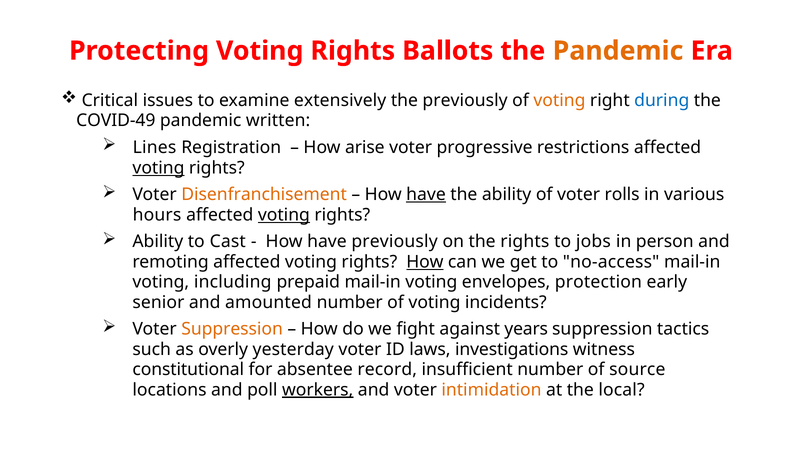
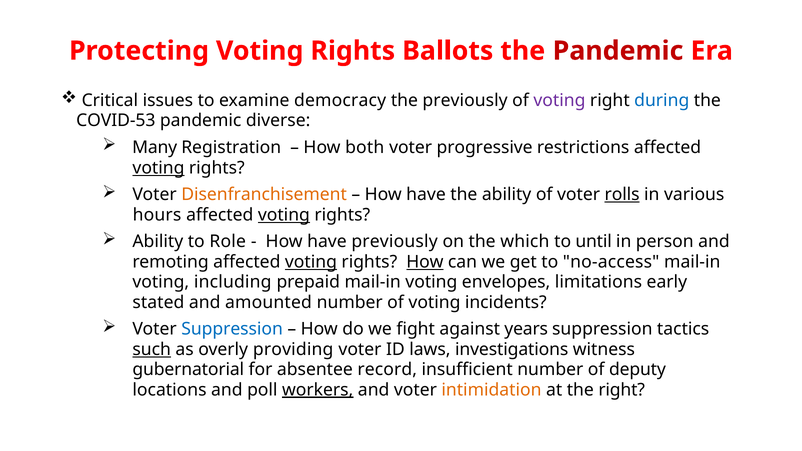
Pandemic colour: orange -> red (618, 51)
extensively: extensively -> democracy (340, 101)
voting colour: orange -> purple (559, 101)
COVID-49: COVID-49 -> COVID-53 (116, 121)
written: written -> diverse (278, 121)
Lines: Lines -> Many (155, 148)
arise: arise -> both (365, 148)
have underline: present -> none (426, 195)
rolls underline: none -> present (622, 195)
Cast: Cast -> Role (228, 242)
the rights: rights -> which (525, 242)
jobs: jobs -> until (594, 242)
voting underline: none -> present (311, 262)
protection: protection -> limitations (598, 282)
senior: senior -> stated (158, 302)
Suppression colour: orange -> blue (232, 329)
such underline: none -> present (152, 349)
yesterday: yesterday -> providing (293, 349)
constitutional: constitutional -> gubernatorial (188, 370)
source: source -> deputy (637, 370)
the local: local -> right (622, 390)
